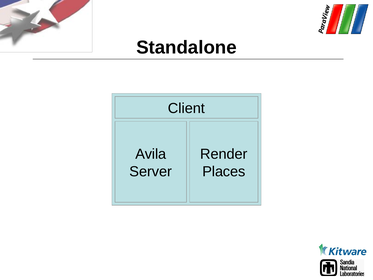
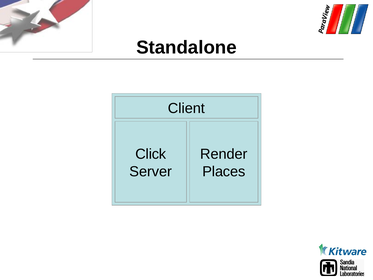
Avila: Avila -> Click (151, 154)
